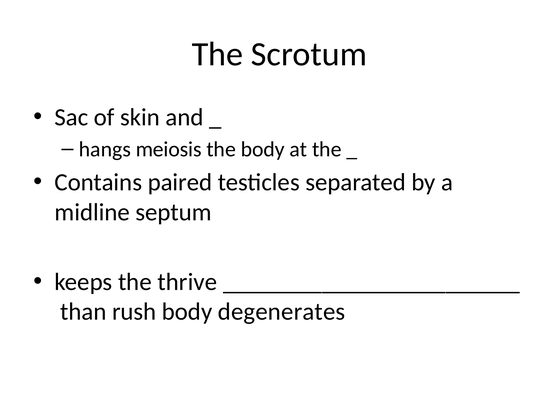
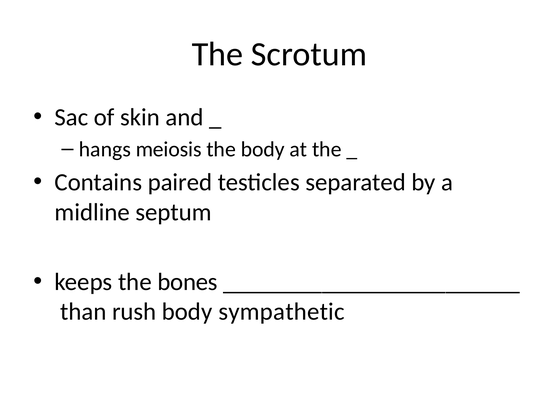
thrive: thrive -> bones (188, 282)
degenerates: degenerates -> sympathetic (282, 312)
